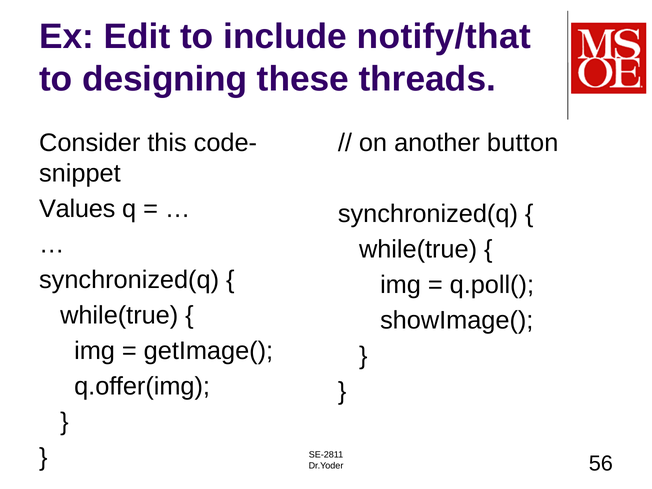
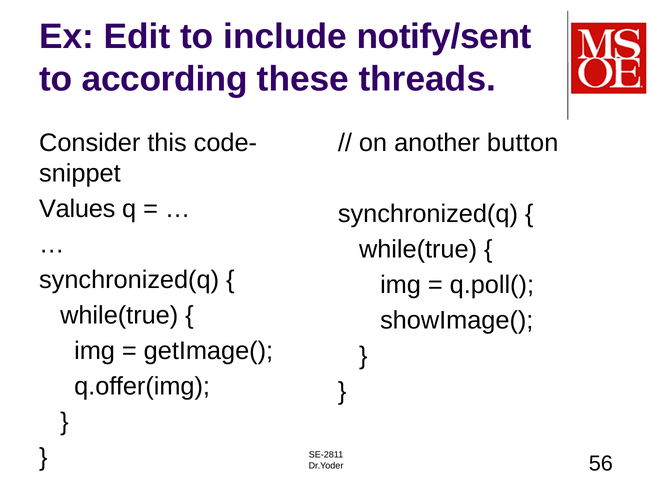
notify/that: notify/that -> notify/sent (444, 37)
designing: designing -> according (165, 79)
